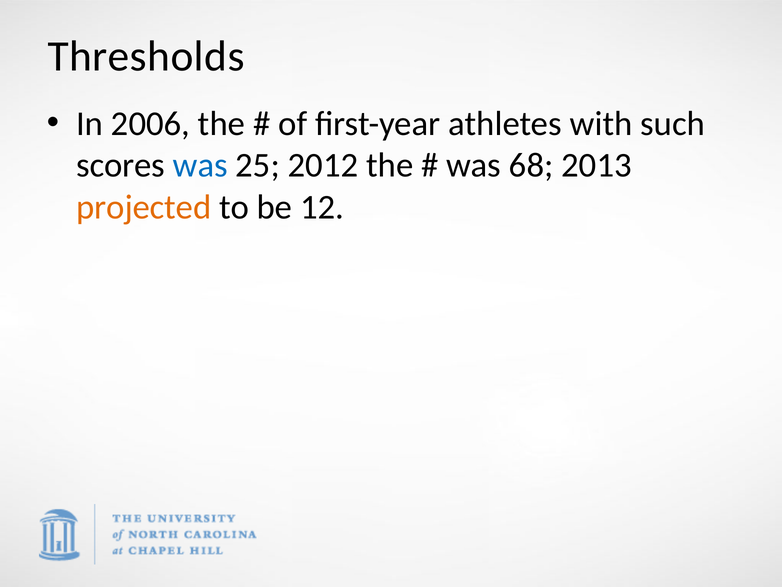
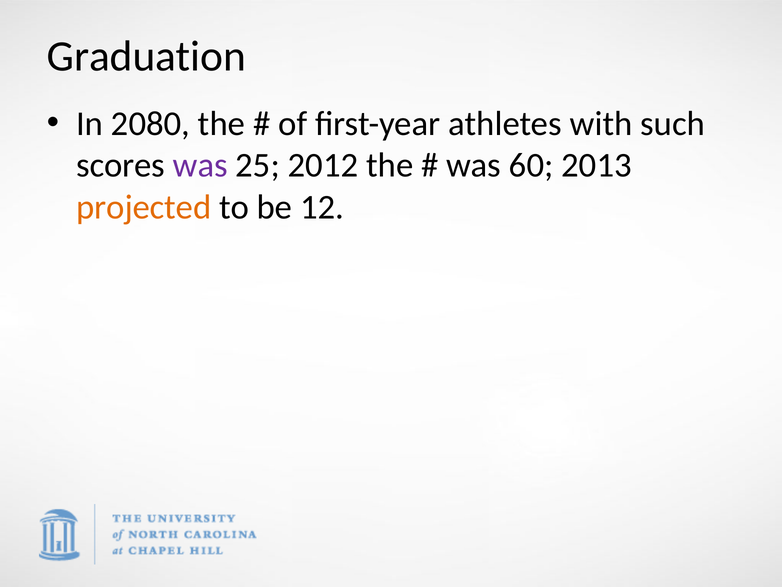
Thresholds: Thresholds -> Graduation (146, 56)
2006: 2006 -> 2080 (150, 124)
was colour: blue -> purple (200, 165)
68: 68 -> 60 (531, 165)
